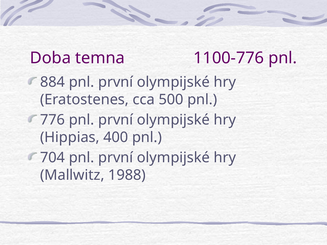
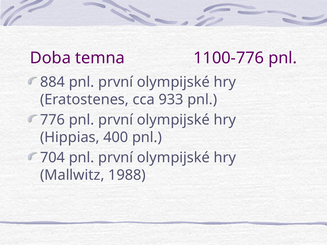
500: 500 -> 933 (171, 100)
